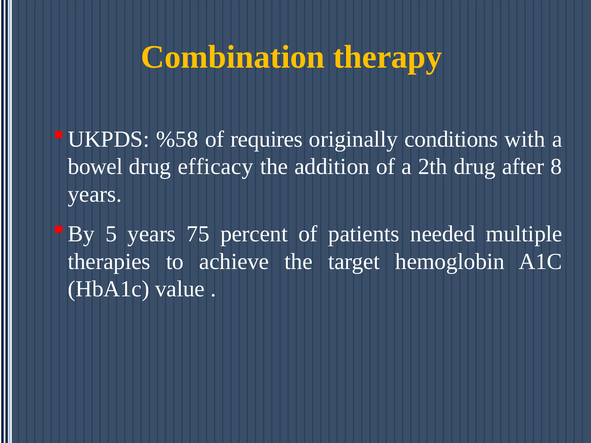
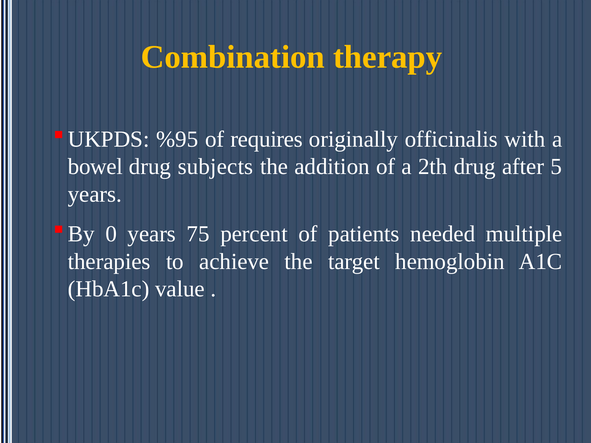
%58: %58 -> %95 (177, 139)
conditions: conditions -> officinalis (451, 139)
efficacy: efficacy -> subjects (215, 167)
8: 8 -> 5 (556, 167)
5: 5 -> 0 (111, 234)
